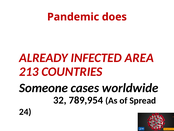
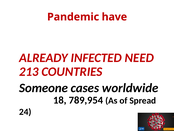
does: does -> have (114, 17)
AREA: AREA -> NEED (139, 58)
32: 32 -> 18 (60, 100)
